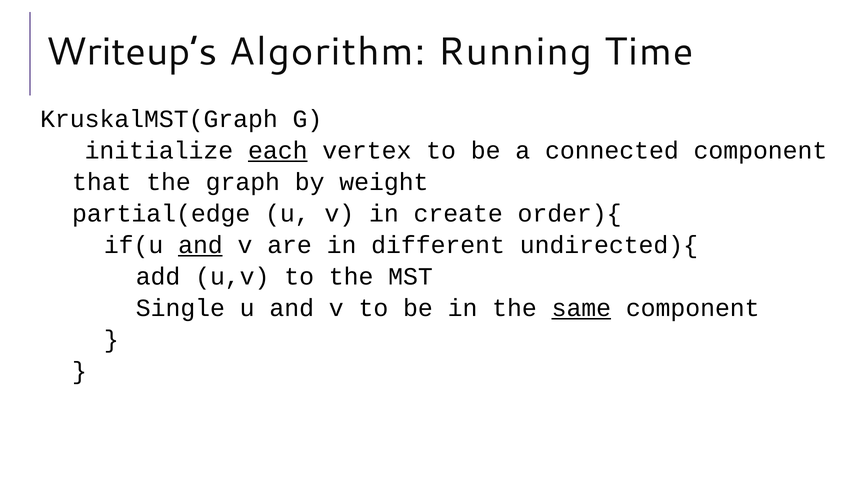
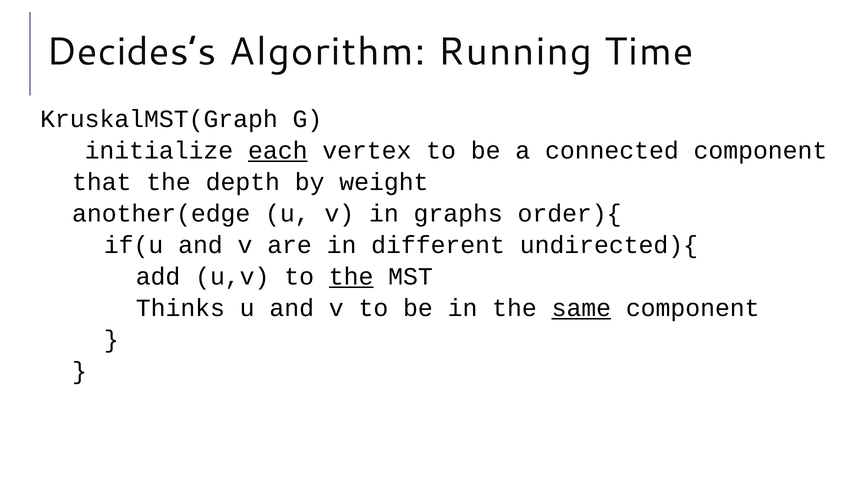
Writeup’s: Writeup’s -> Decides’s (132, 52)
graph: graph -> depth (243, 182)
partial(edge: partial(edge -> another(edge (161, 214)
create: create -> graphs (458, 214)
and underline: present -> none (200, 245)
the underline: none -> present (351, 277)
Single: Single -> Thinks (180, 308)
